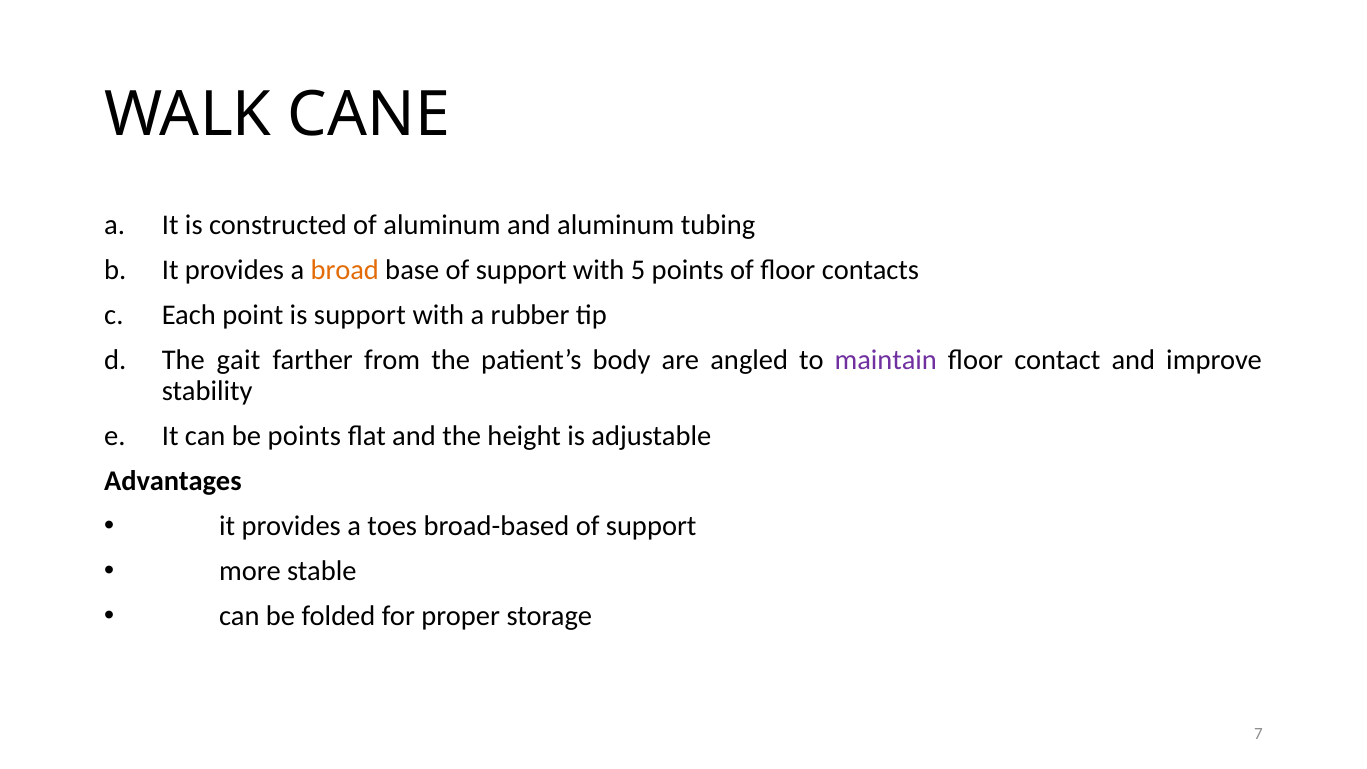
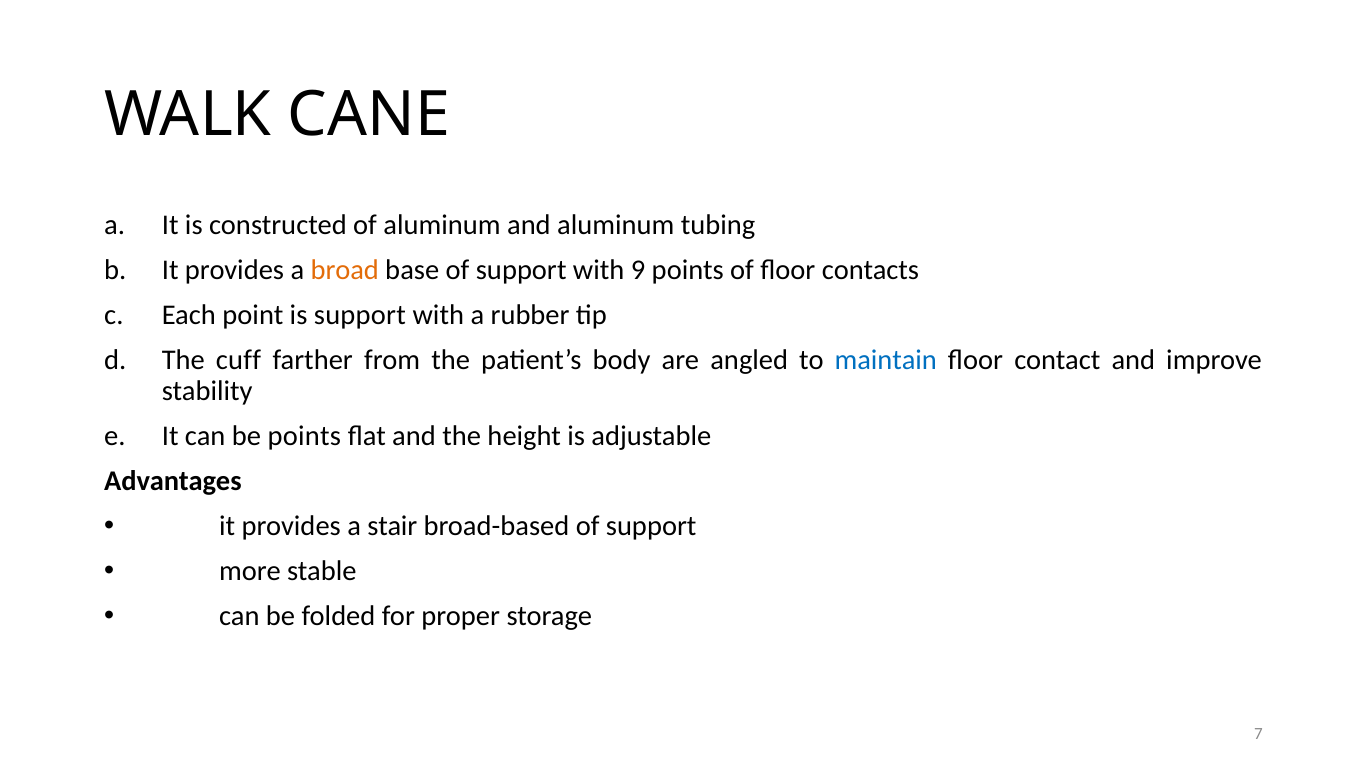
5: 5 -> 9 (638, 270)
gait: gait -> cuff (238, 360)
maintain colour: purple -> blue (886, 360)
toes: toes -> stair (392, 526)
